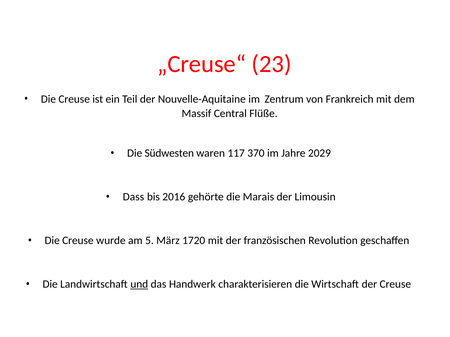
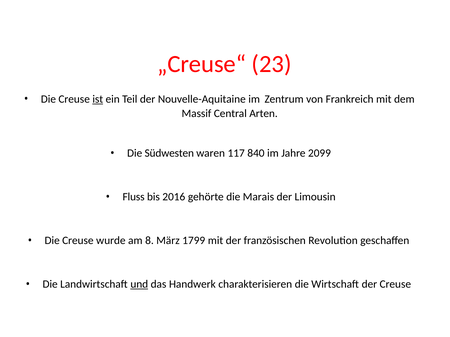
ist underline: none -> present (98, 99)
Flüße: Flüße -> Arten (264, 114)
370: 370 -> 840 (256, 153)
2029: 2029 -> 2099 (319, 153)
Dass: Dass -> Fluss (134, 197)
5: 5 -> 8 (150, 241)
1720: 1720 -> 1799 (194, 241)
